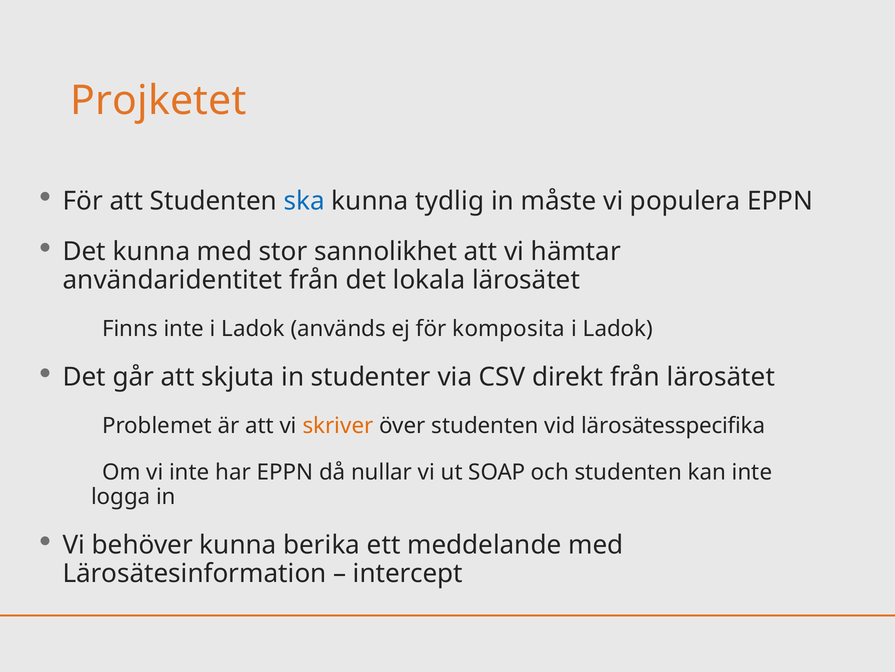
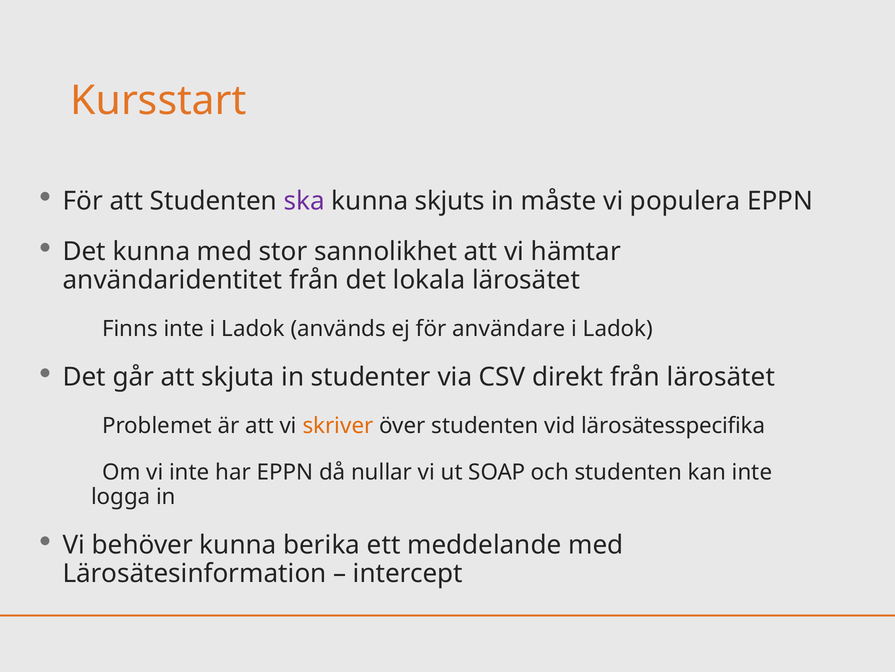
Projketet: Projketet -> Kursstart (158, 100)
ska colour: blue -> purple (304, 201)
tydlig: tydlig -> skjuts (450, 201)
komposita: komposita -> användare (509, 328)
